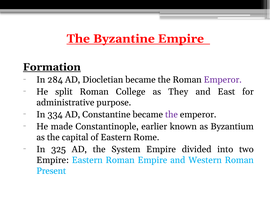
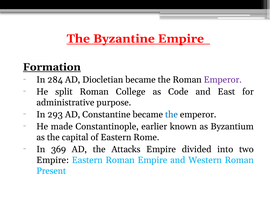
They: They -> Code (178, 92)
334: 334 -> 293 (55, 114)
the colour: purple -> blue (171, 114)
325: 325 -> 369 (59, 149)
System: System -> Attacks (126, 149)
